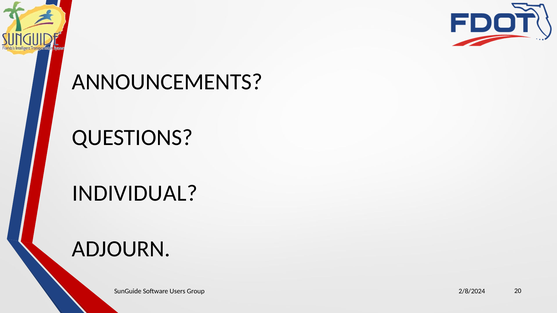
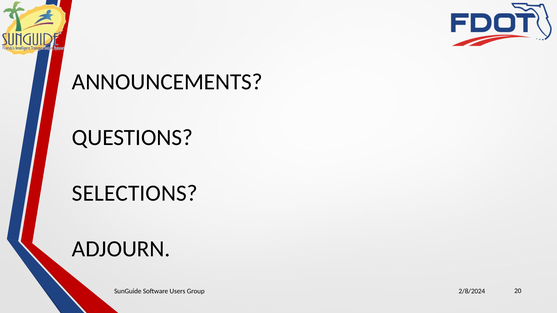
INDIVIDUAL: INDIVIDUAL -> SELECTIONS (135, 193)
